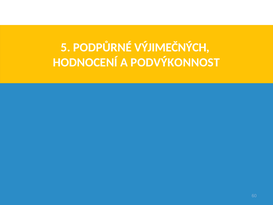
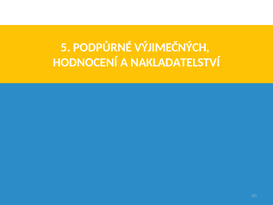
PODVÝKONNOST: PODVÝKONNOST -> NAKLADATELSTVÍ (175, 62)
